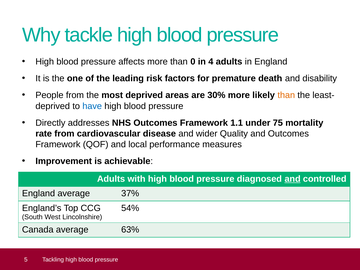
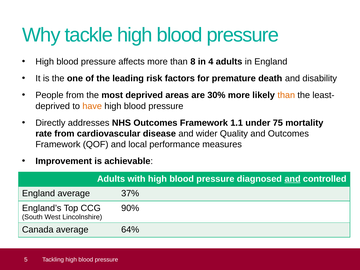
0: 0 -> 8 (193, 62)
have colour: blue -> orange (92, 106)
54%: 54% -> 90% (130, 208)
63%: 63% -> 64% (130, 230)
